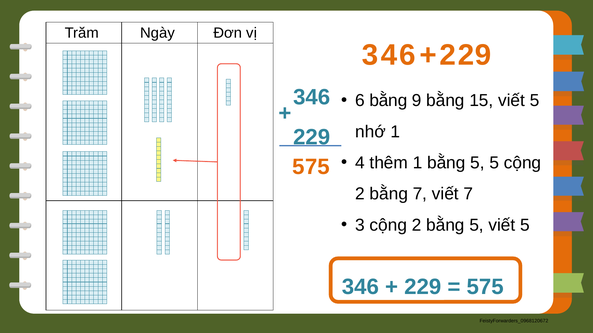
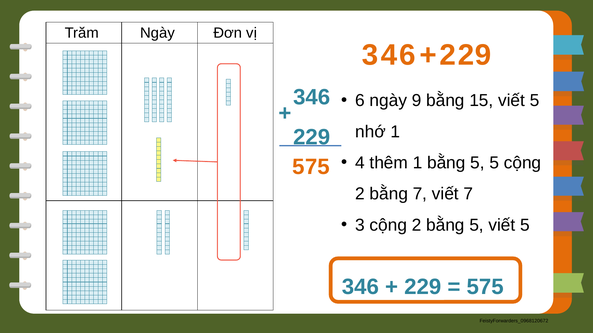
6 bằng: bằng -> ngày (388, 101)
